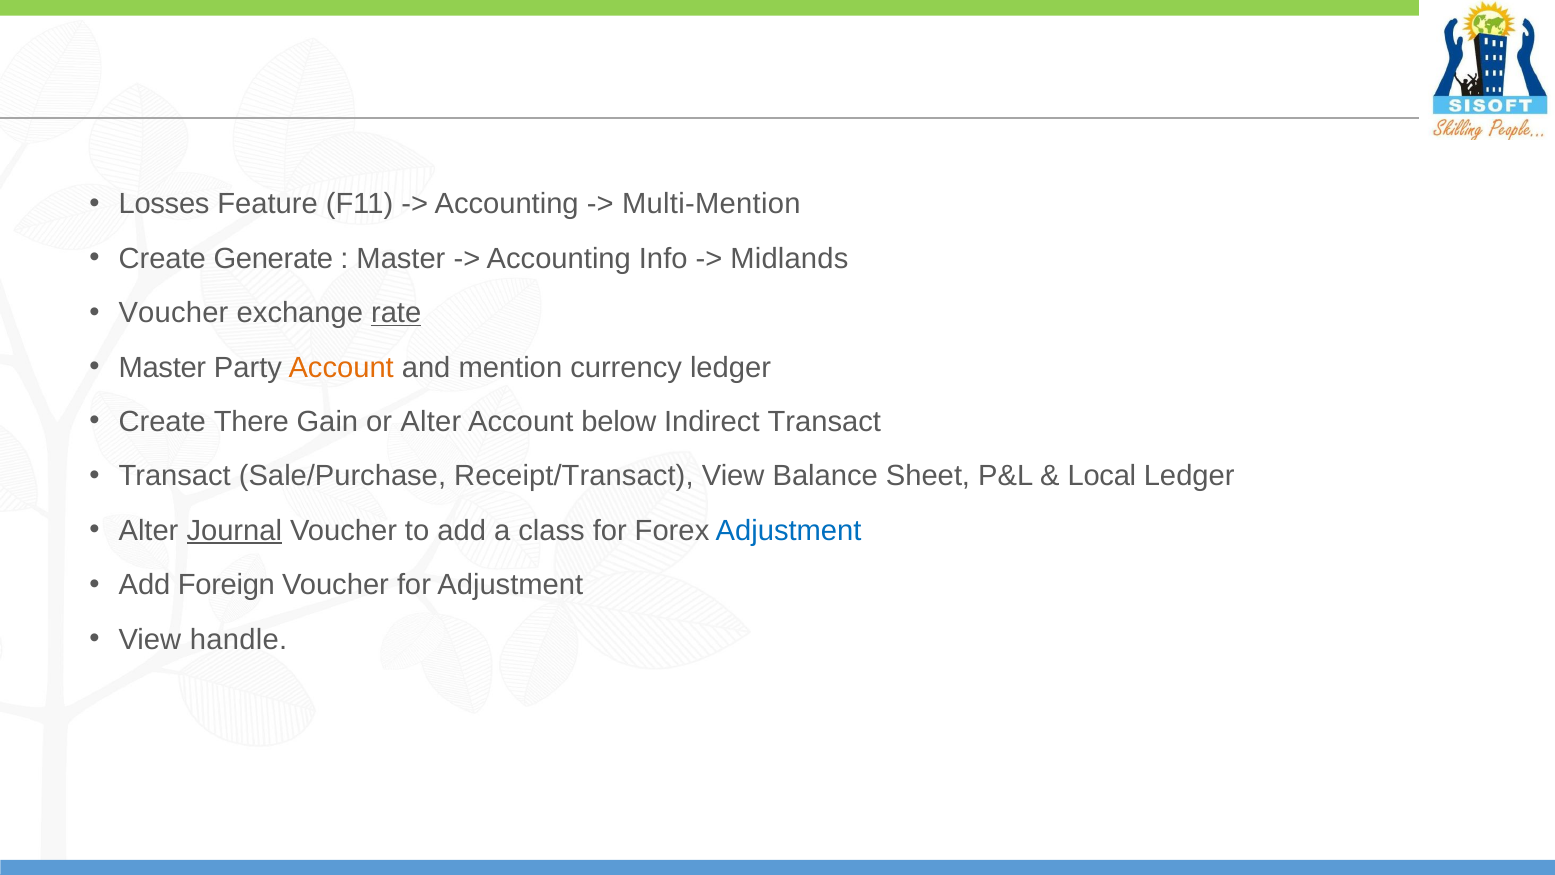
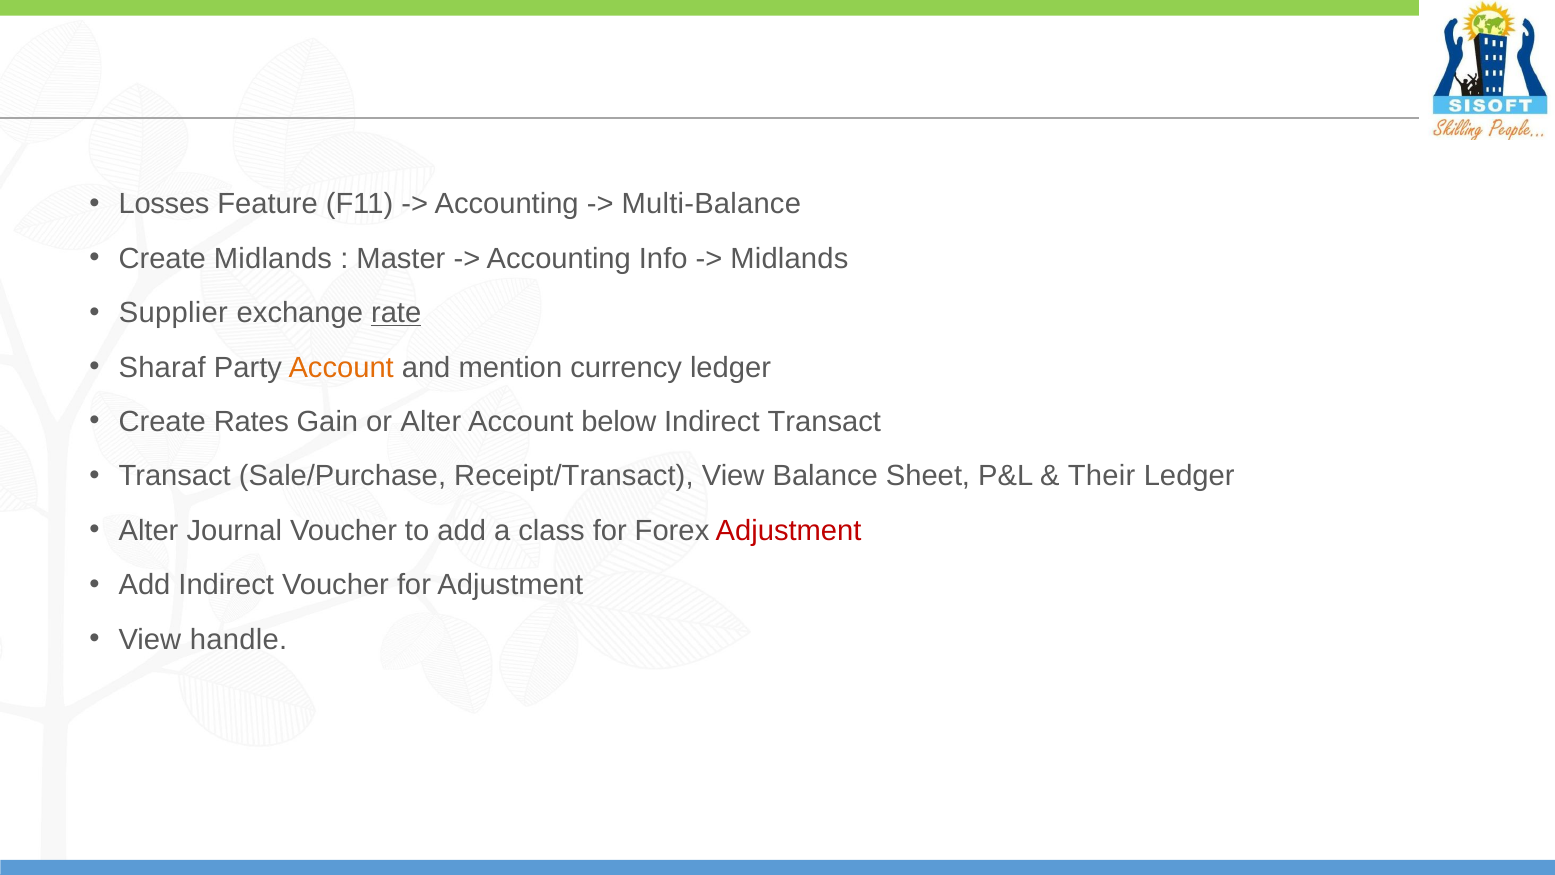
Multi-Mention: Multi-Mention -> Multi-Balance (711, 204)
Create Generate: Generate -> Midlands (273, 258)
Voucher: Voucher -> Supplier (173, 313)
Master: Master -> Sharaf (162, 367)
There: There -> Rates (251, 422)
Local: Local -> Their (1102, 476)
Journal underline: present -> none (234, 530)
Adjustment colour: blue -> red (789, 530)
Add Foreign: Foreign -> Indirect (226, 585)
